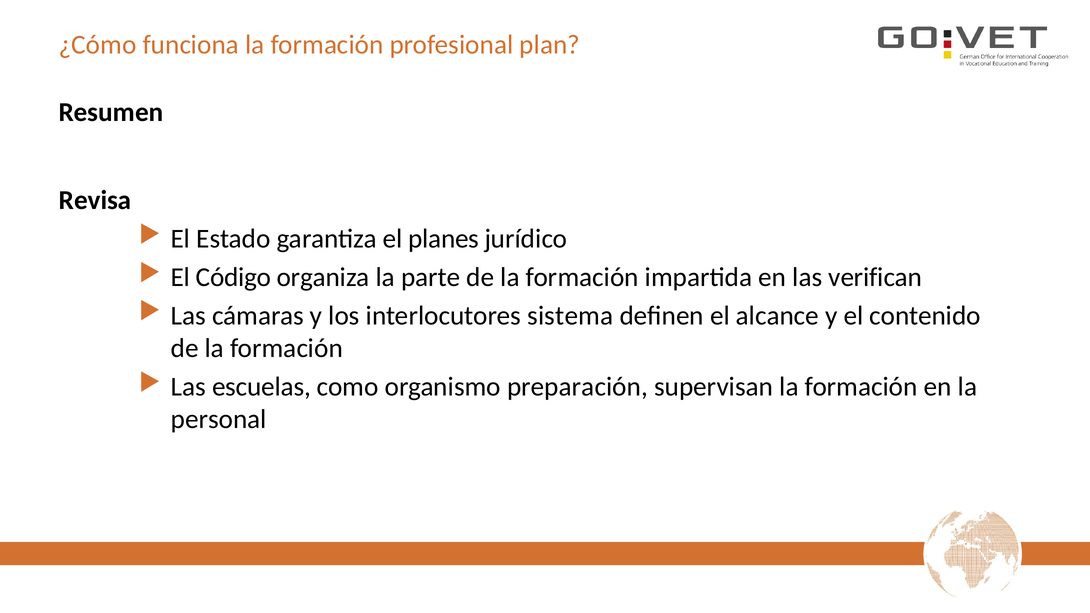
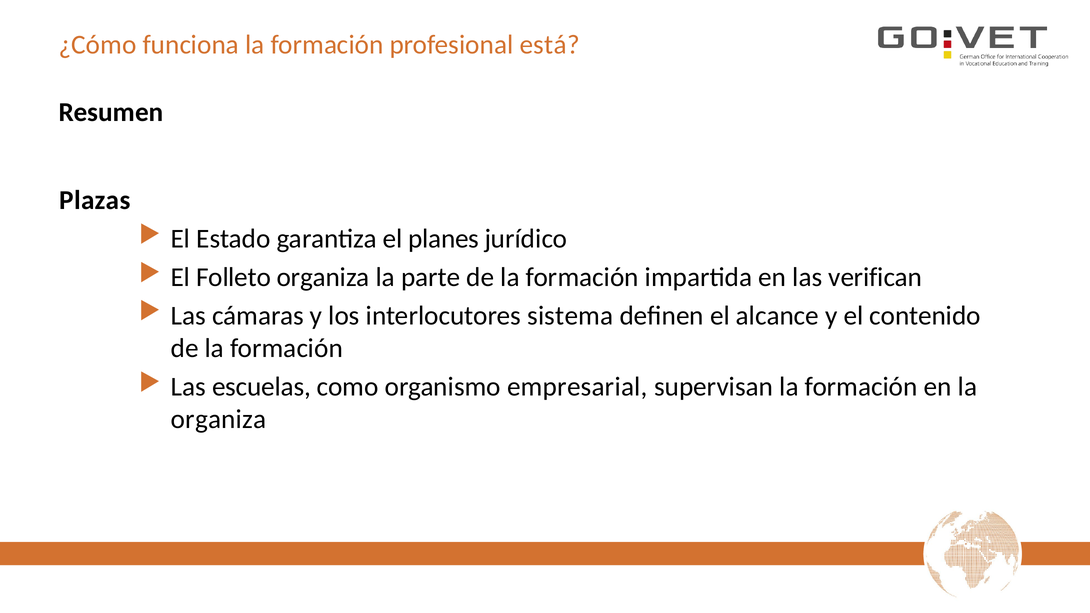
plan: plan -> está (550, 45)
Revisa: Revisa -> Plazas (95, 200)
Código: Código -> Folleto (234, 277)
preparación: preparación -> empresarial (577, 387)
personal: personal -> organiza (219, 419)
